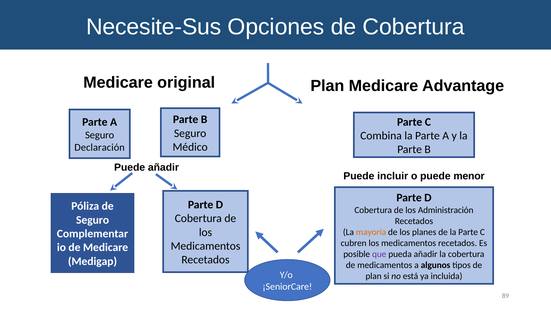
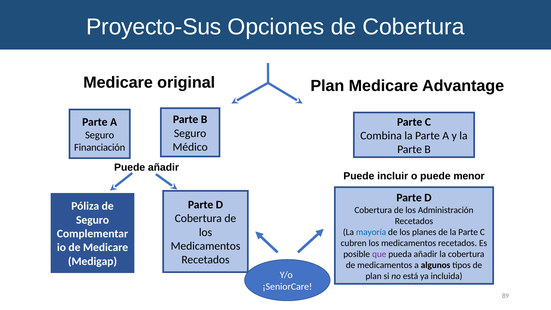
Necesite-Sus: Necesite-Sus -> Proyecto-Sus (154, 27)
Declaración: Declaración -> Financiación (100, 148)
mayoría colour: orange -> blue (371, 232)
